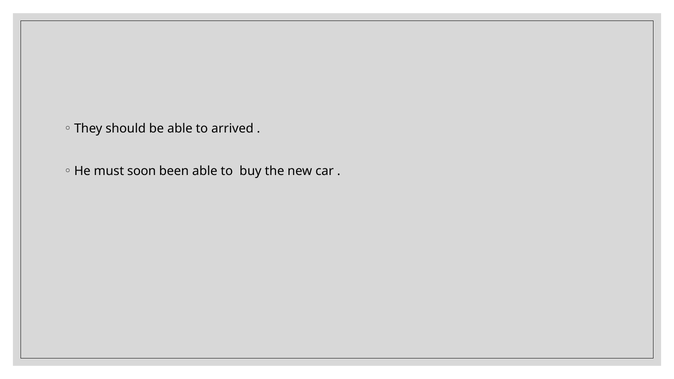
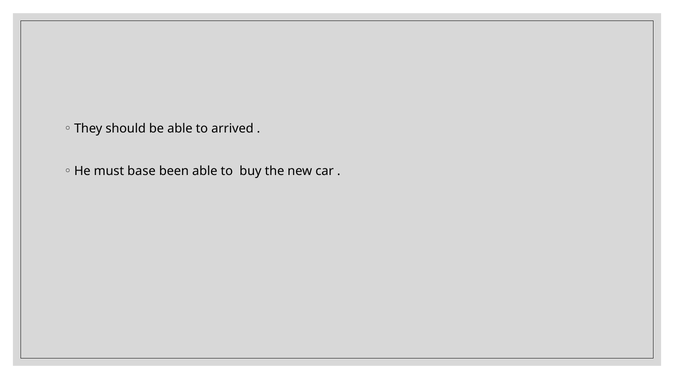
soon: soon -> base (142, 171)
